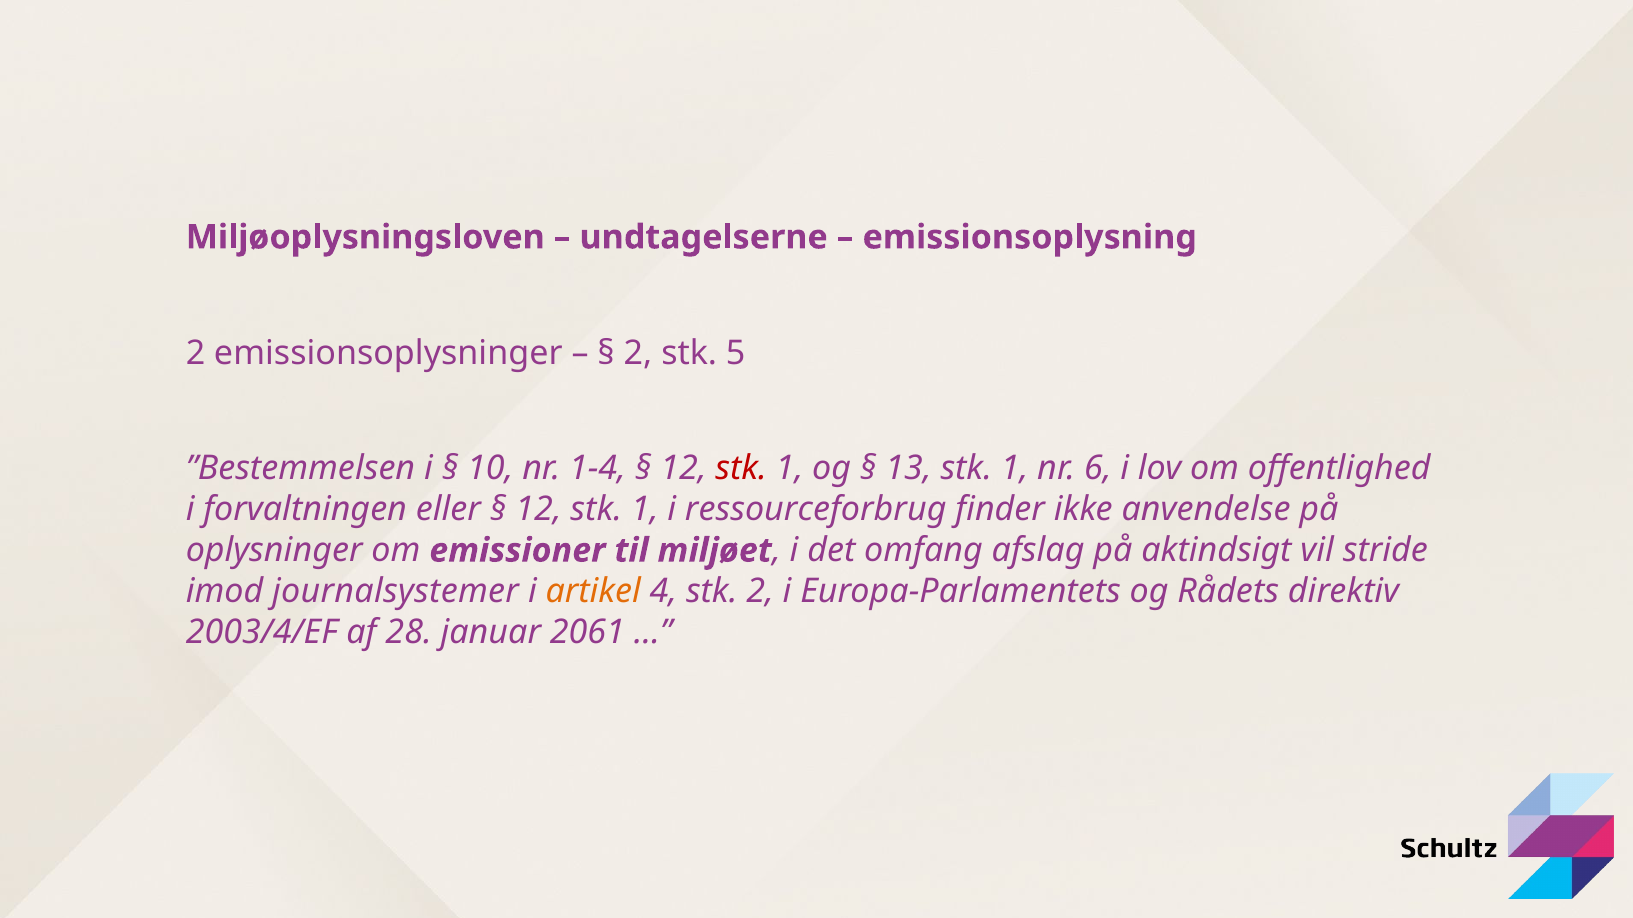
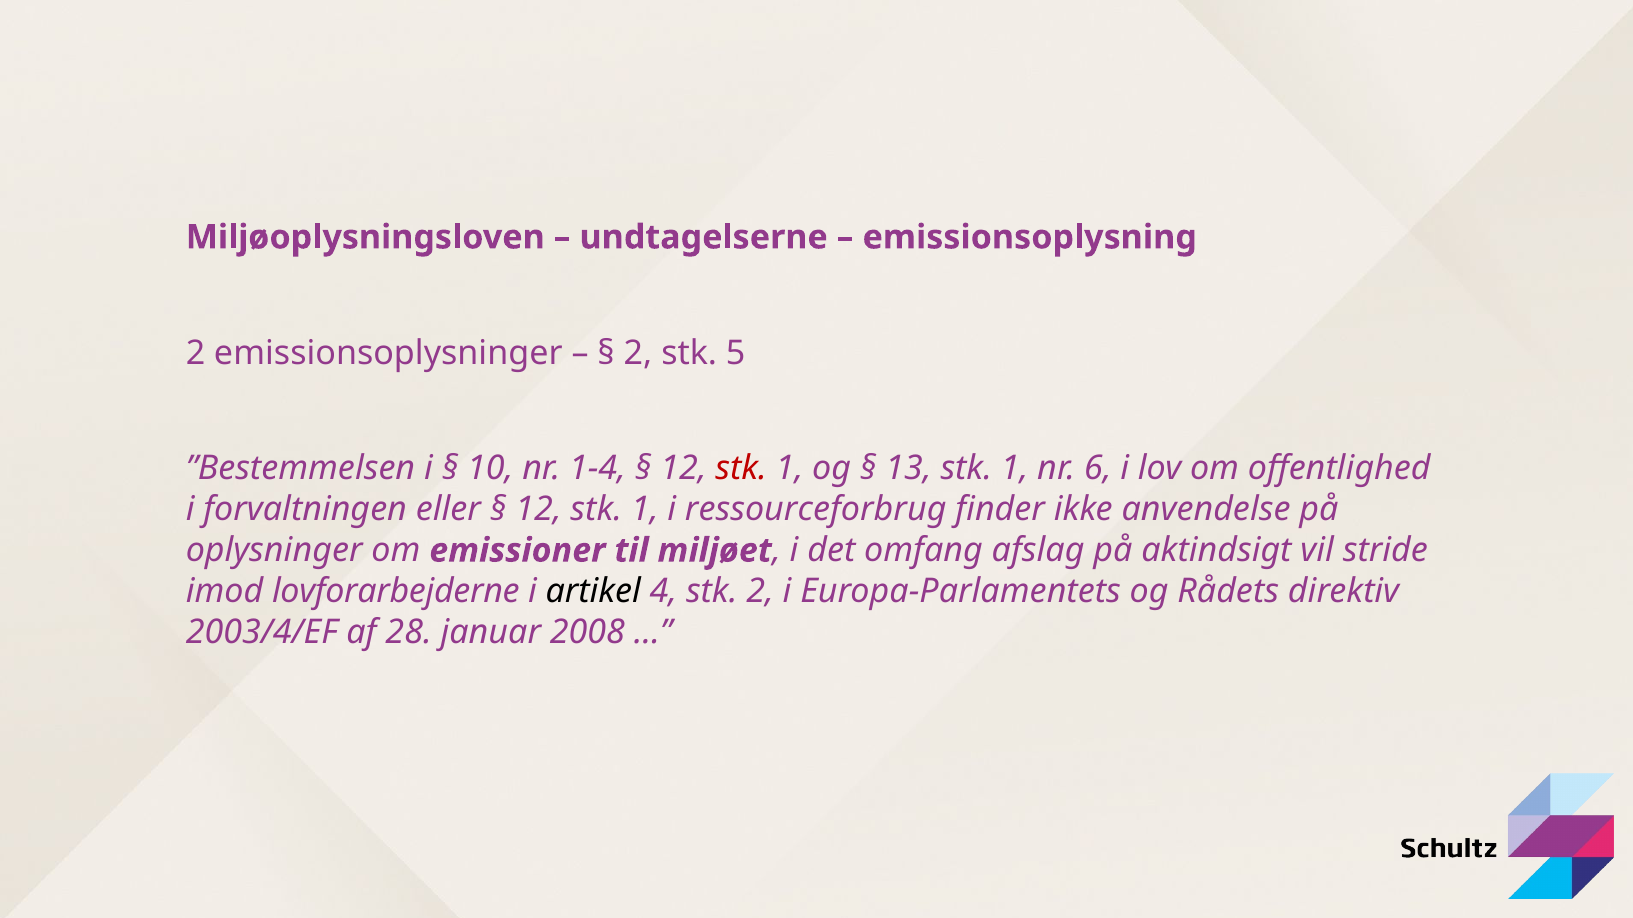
journalsystemer: journalsystemer -> lovforarbejderne (396, 592)
artikel colour: orange -> black (593, 592)
2061: 2061 -> 2008 (587, 633)
